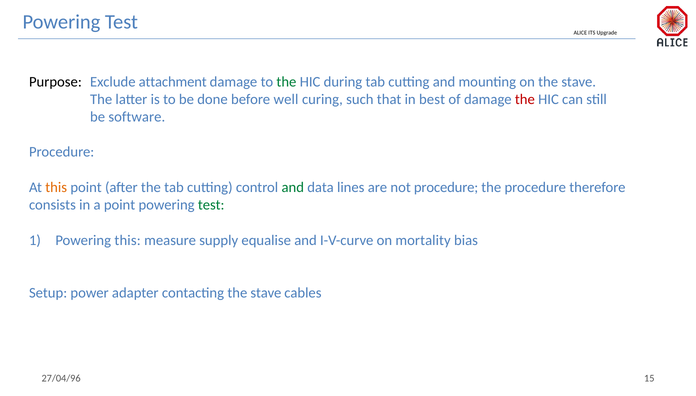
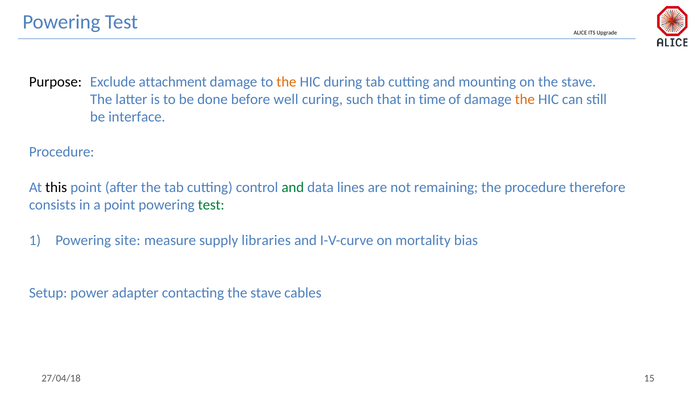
the colour: green -> orange (286, 82)
best: best -> time (432, 99)
the colour: red -> orange (525, 99)
software: software -> interface (137, 117)
this colour: orange -> black (56, 187)
not procedure: procedure -> remaining (446, 187)
Powering this: this -> site (128, 240)
equalise: equalise -> libraries (266, 240)
27/04/96: 27/04/96 -> 27/04/18 (61, 378)
